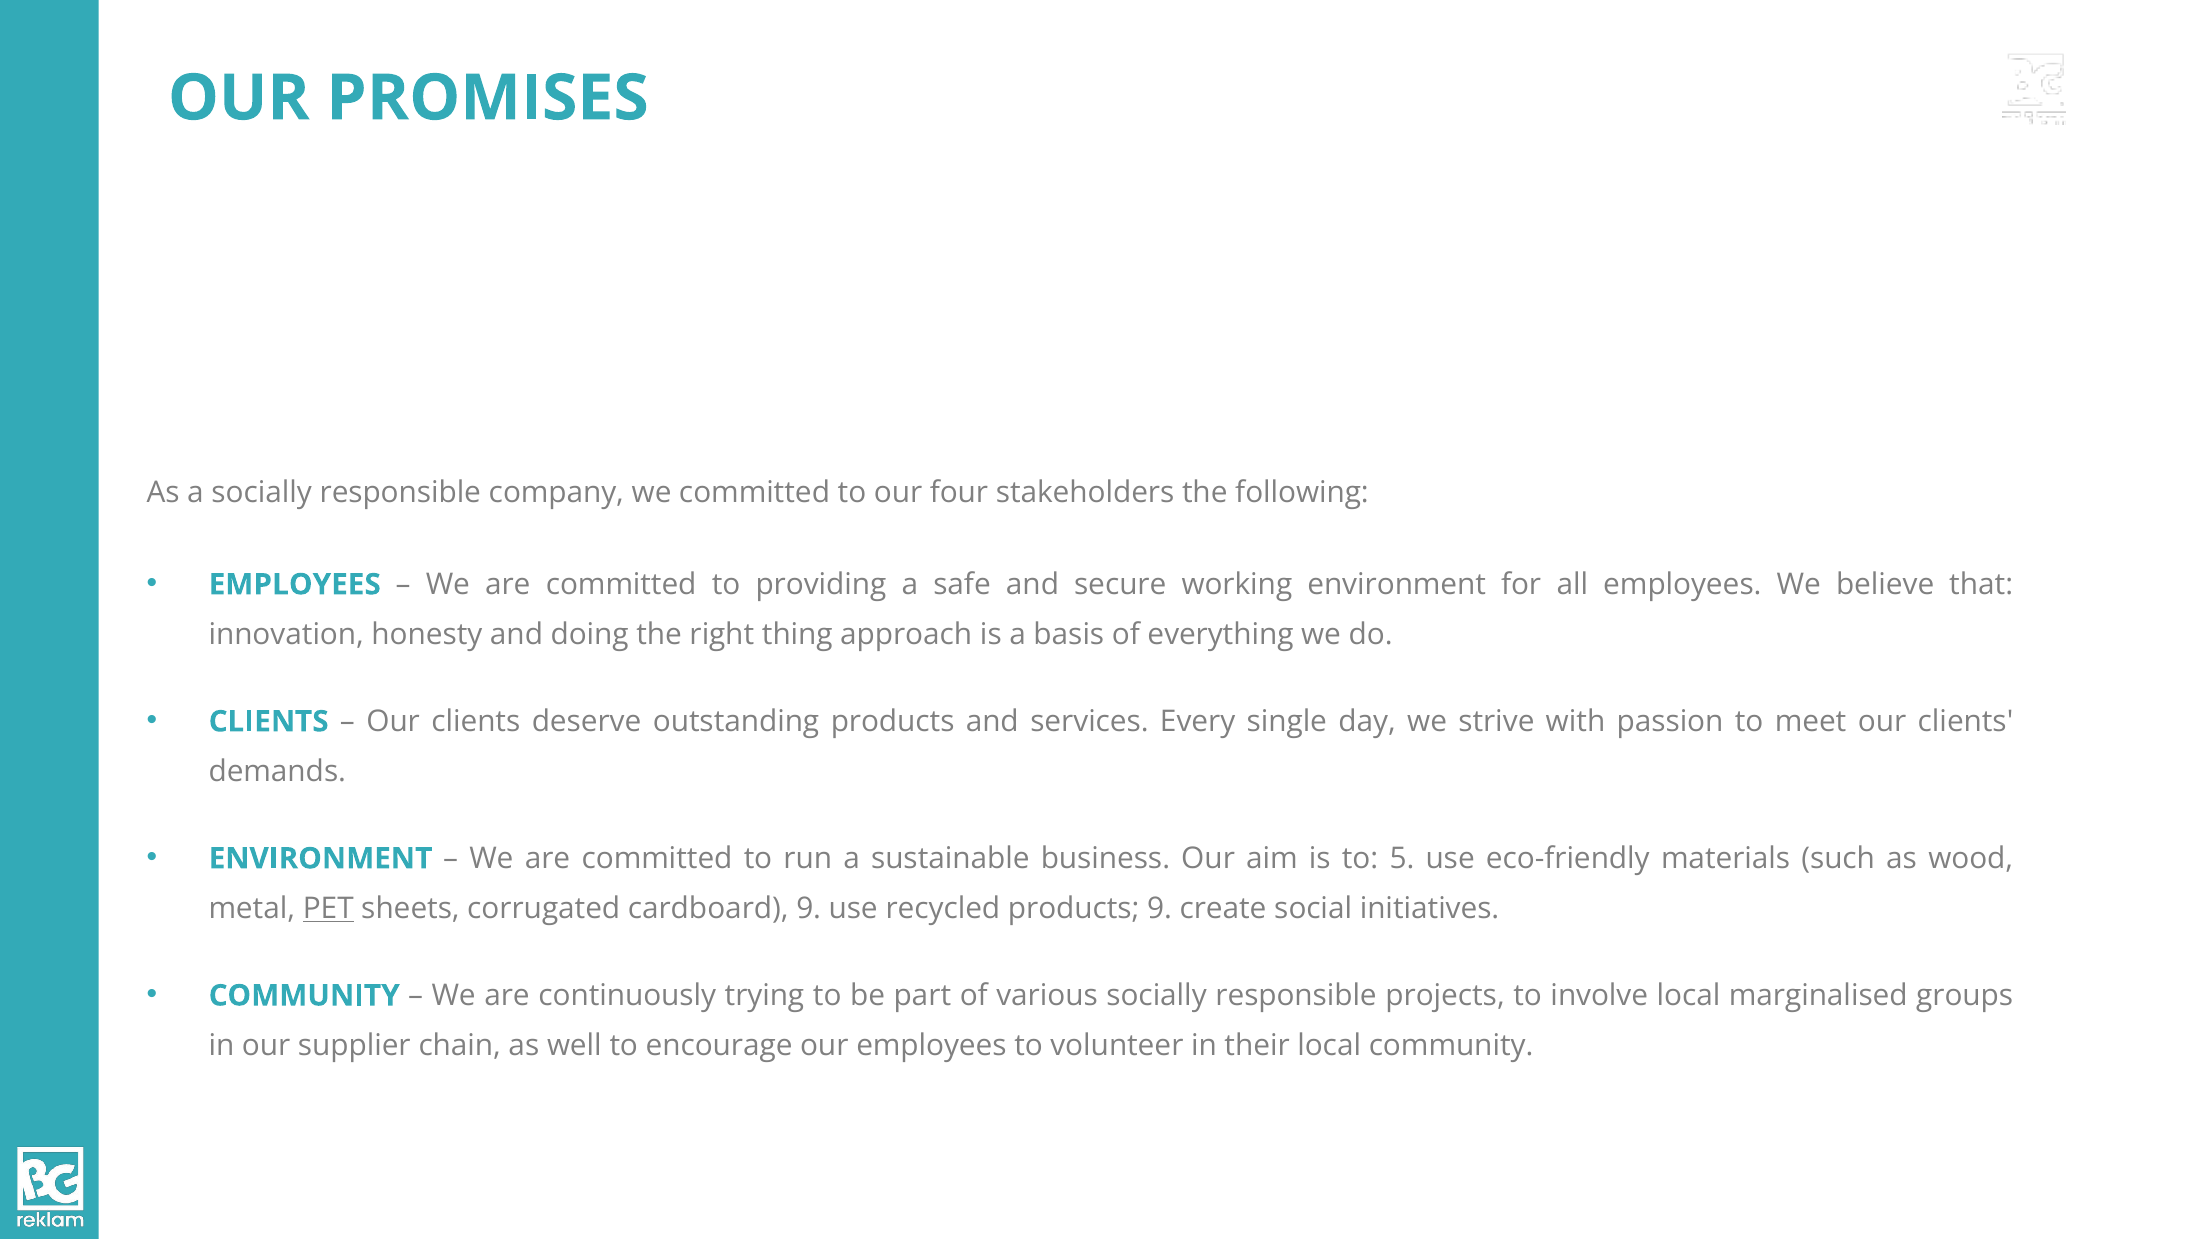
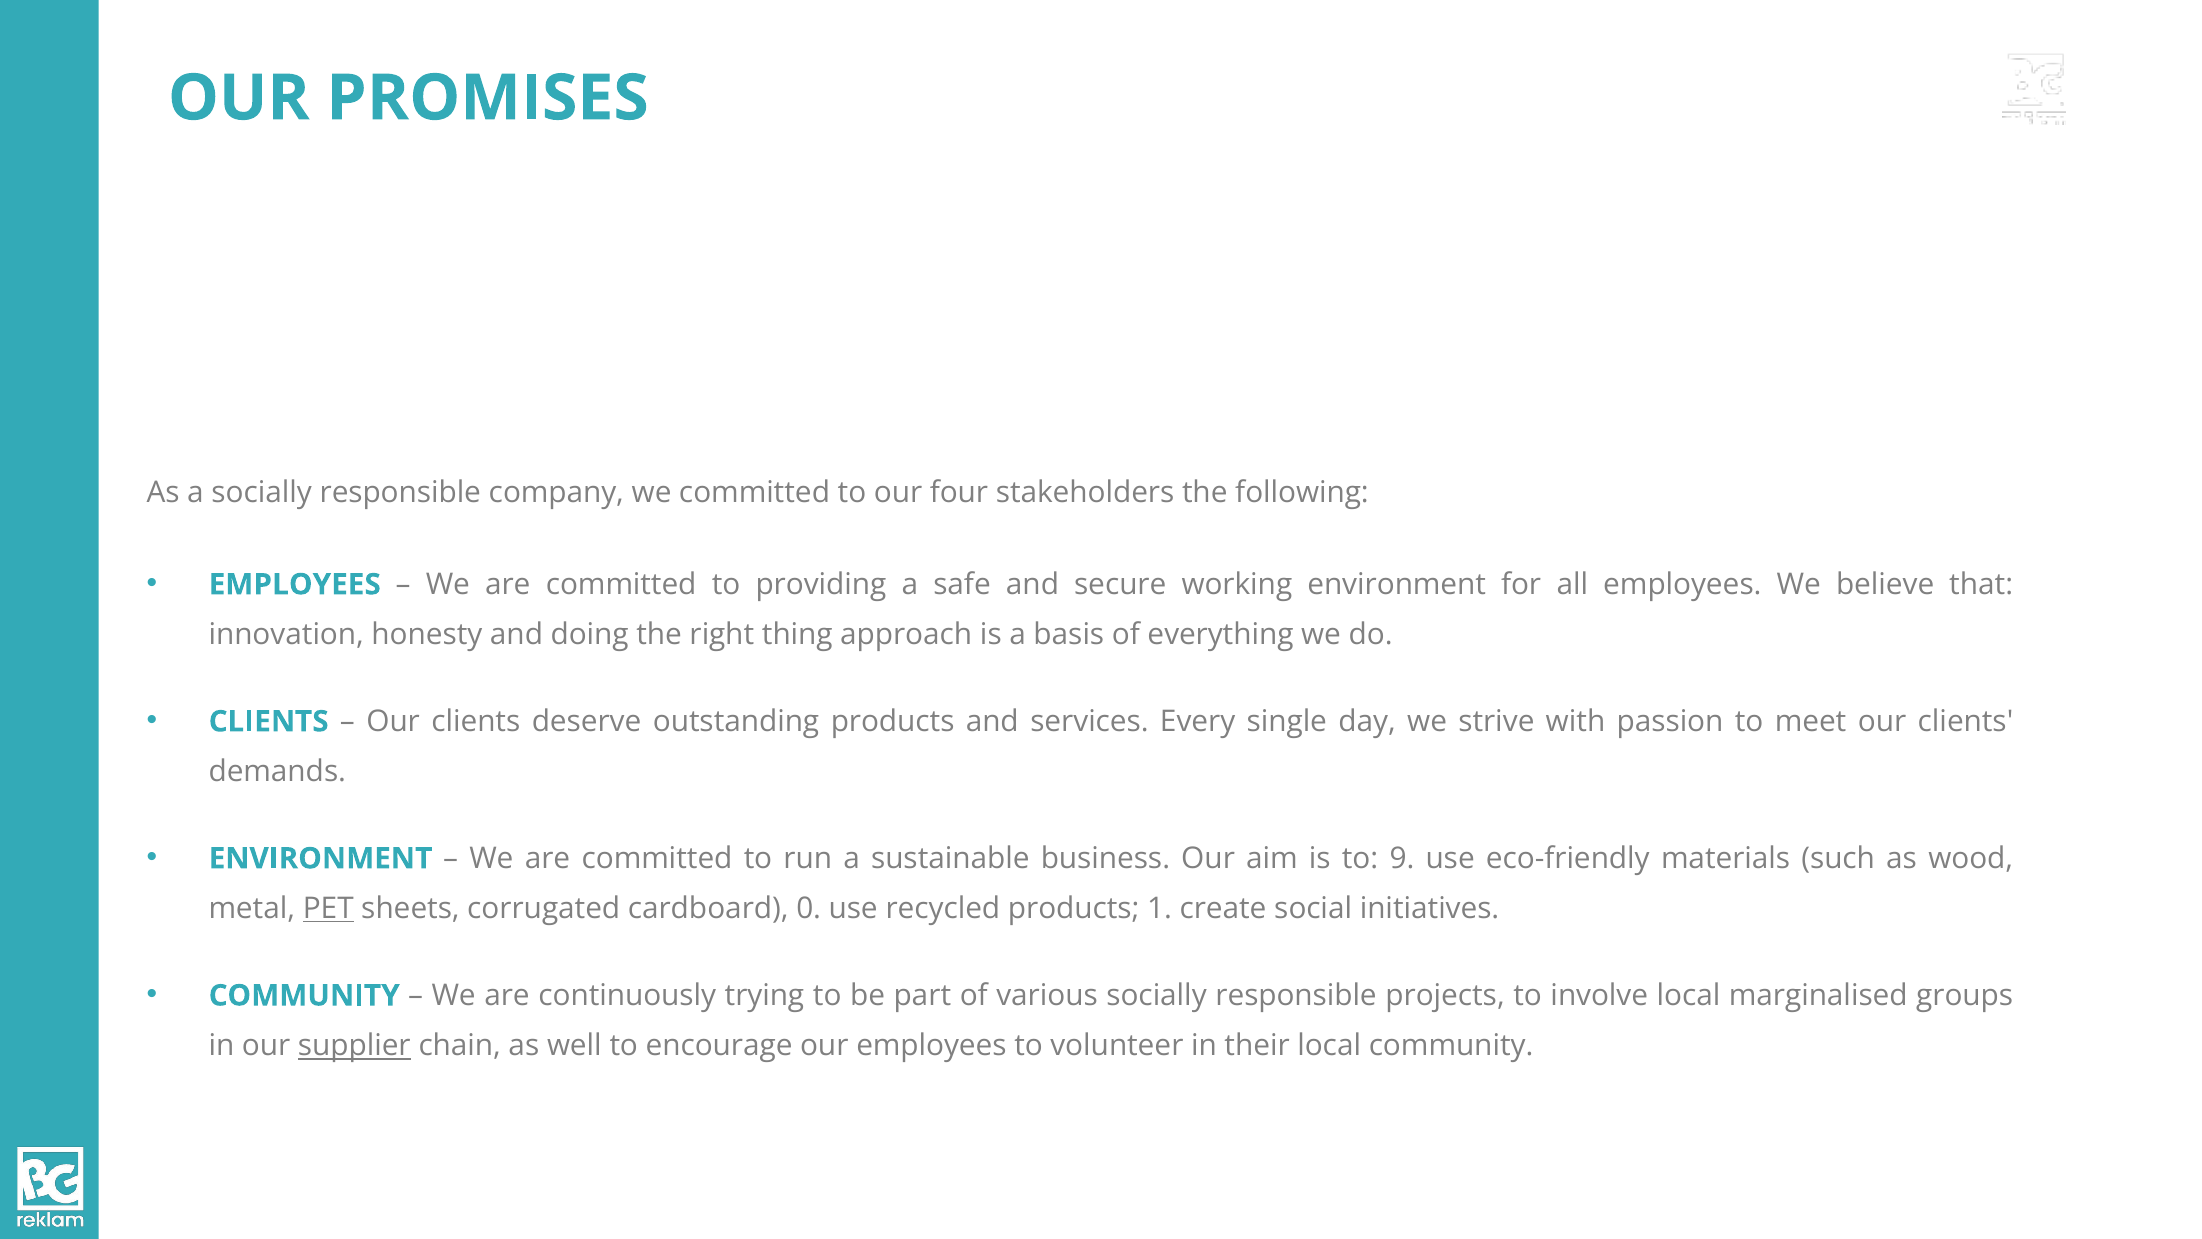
5: 5 -> 9 (1402, 858)
cardboard 9: 9 -> 0 (809, 908)
products 9: 9 -> 1 (1159, 908)
supplier underline: none -> present (354, 1045)
